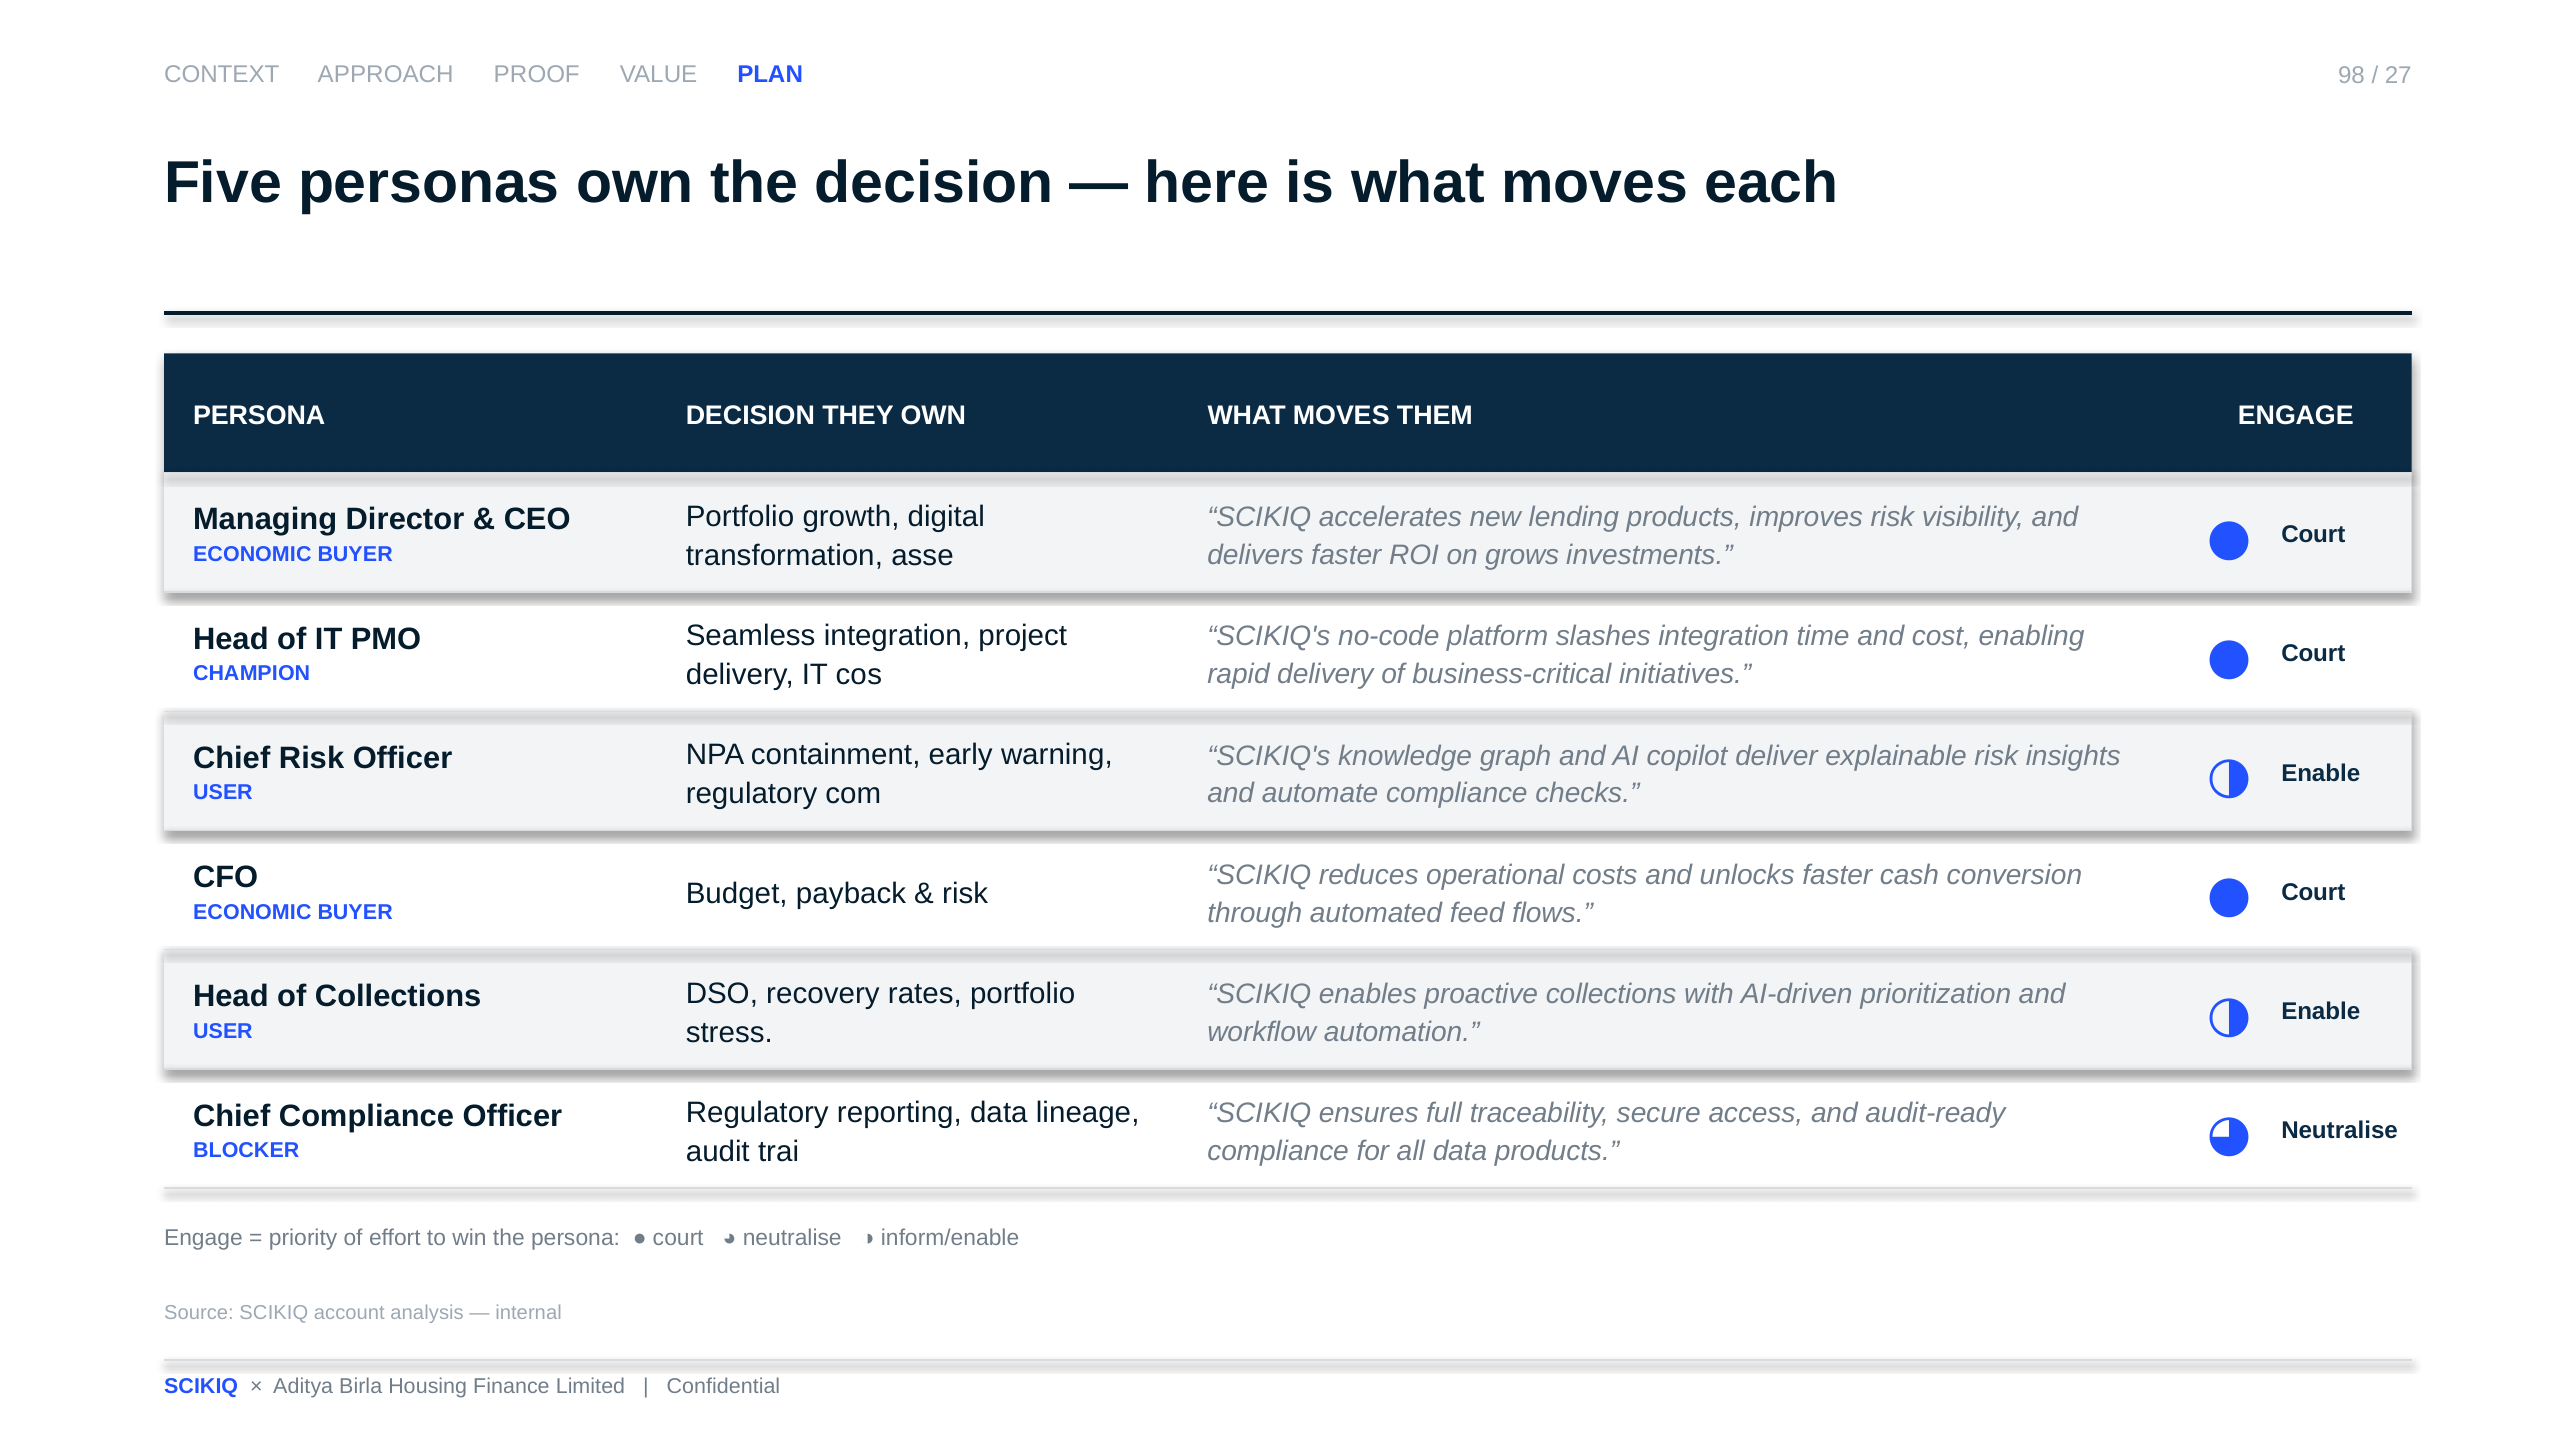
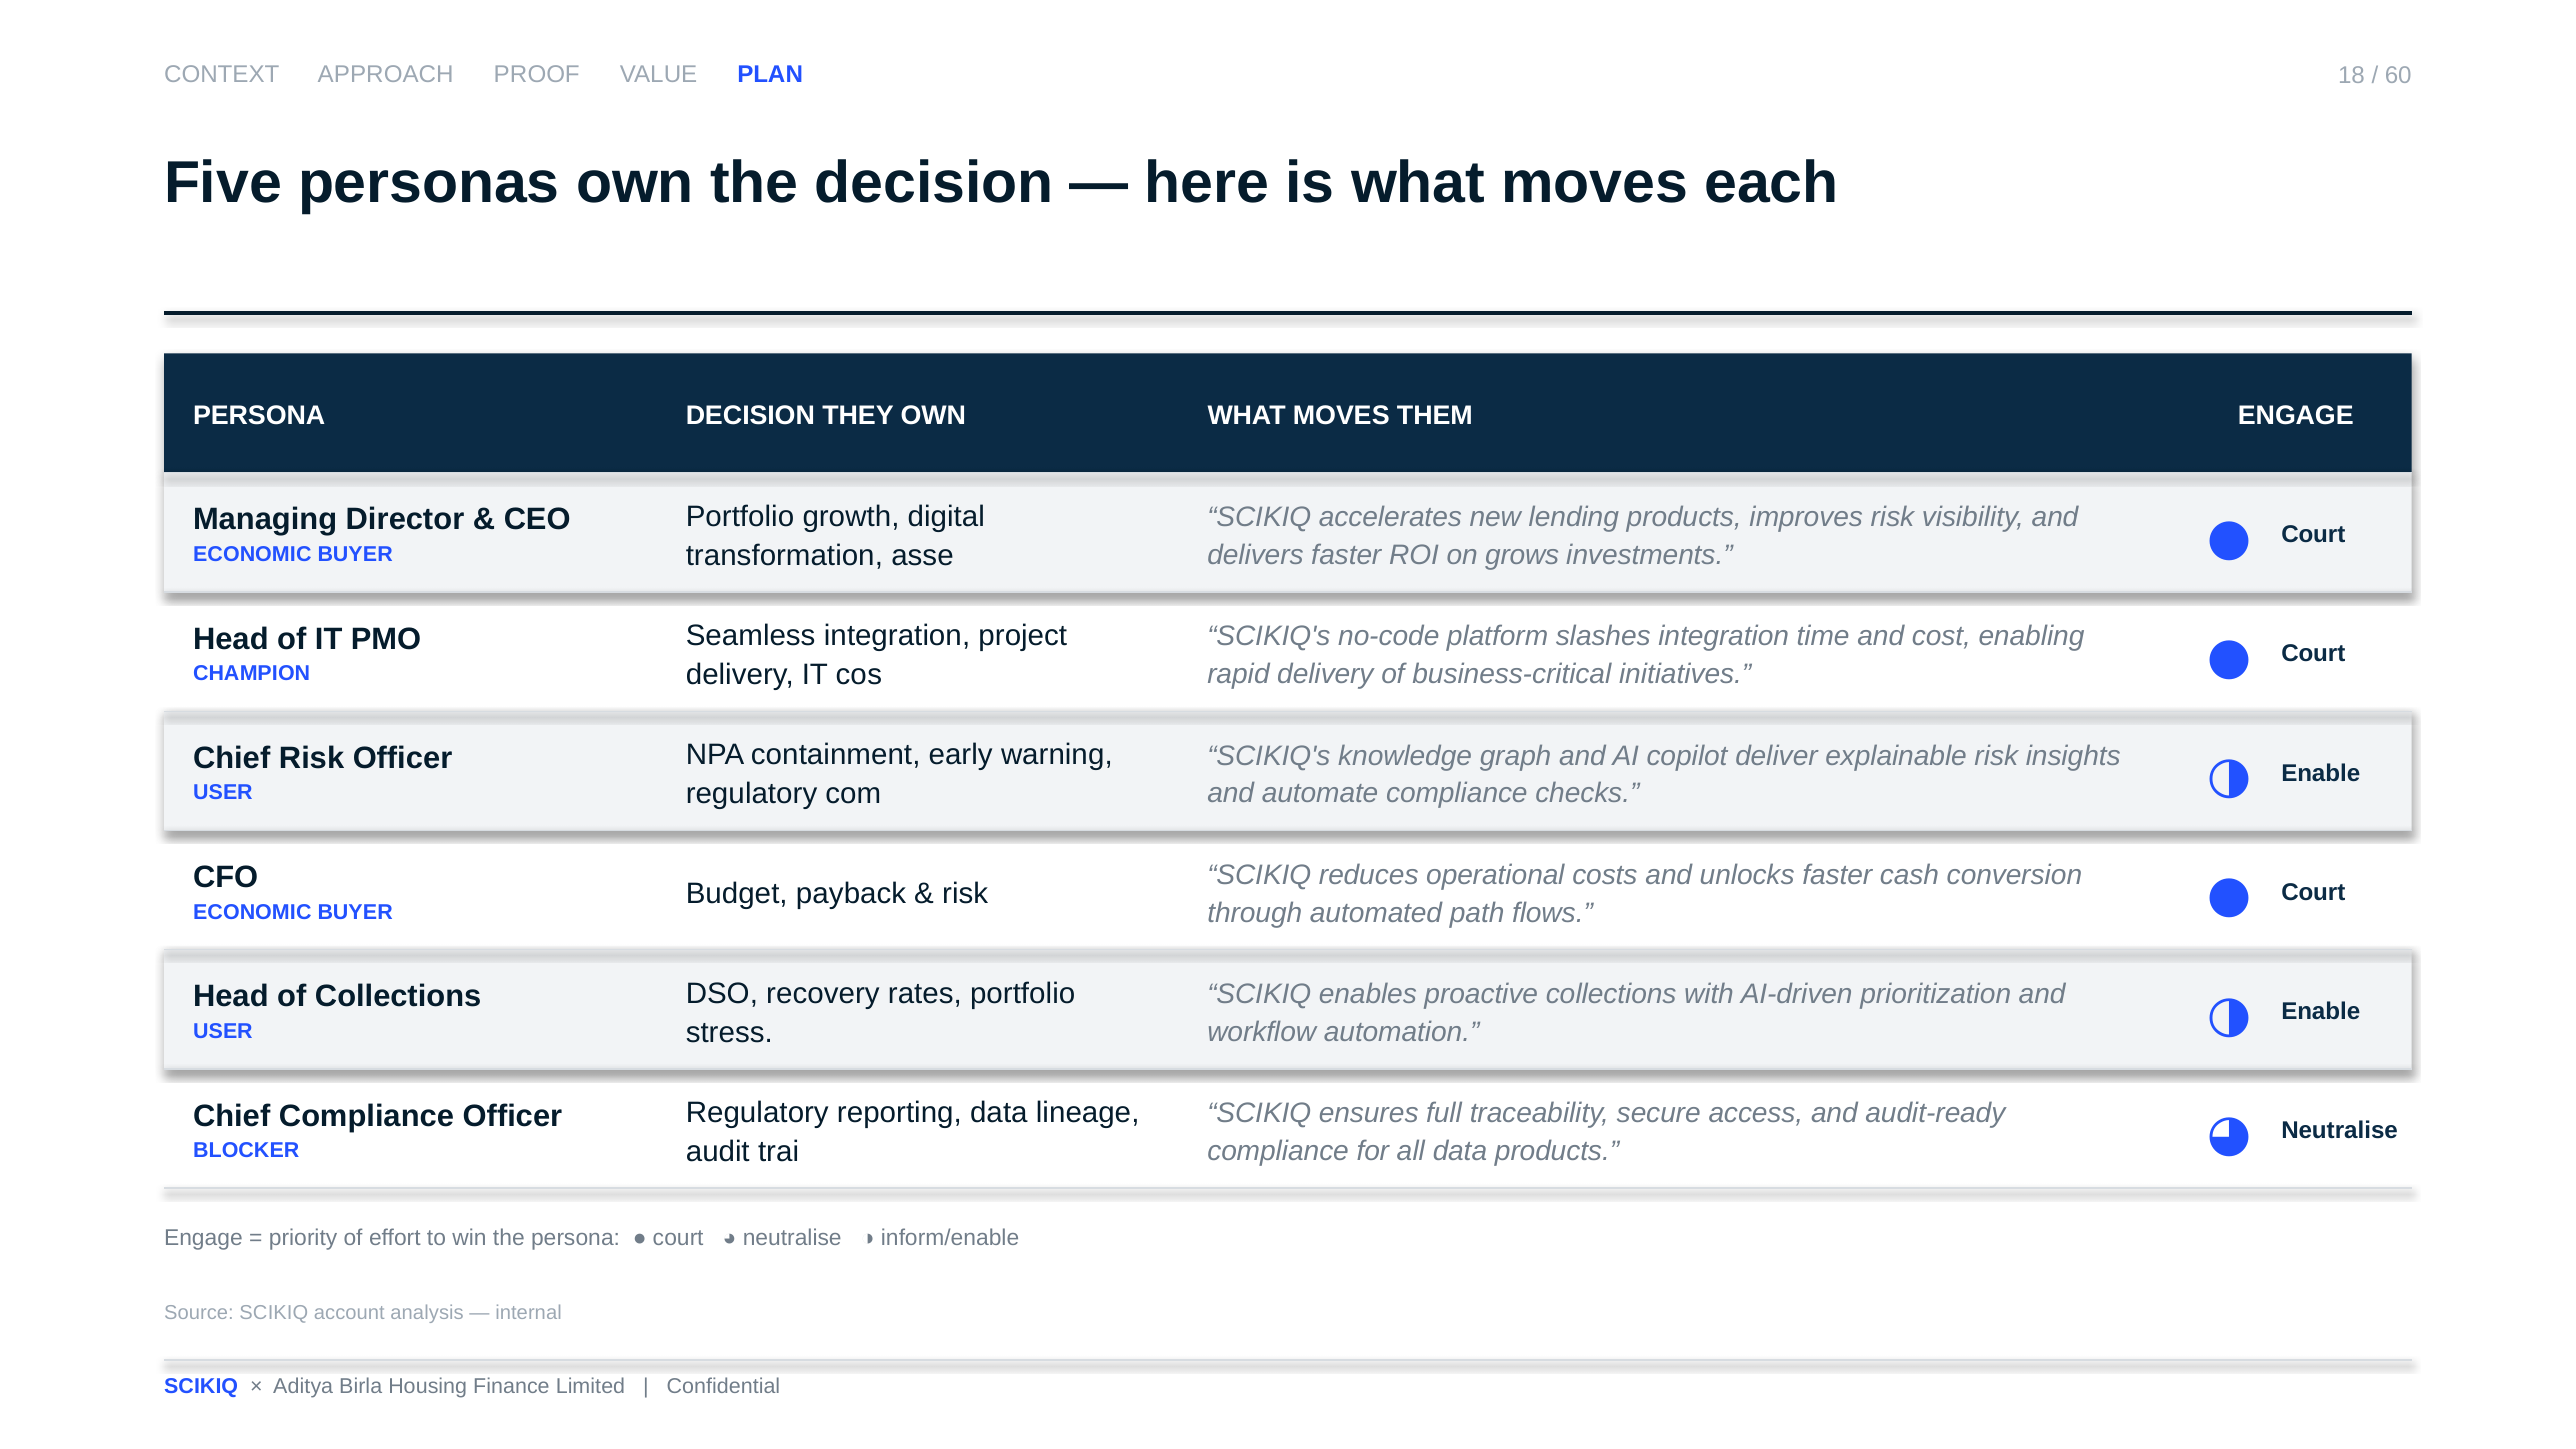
98: 98 -> 18 (2351, 76)
27: 27 -> 60 (2398, 76)
feed: feed -> path (1477, 913)
